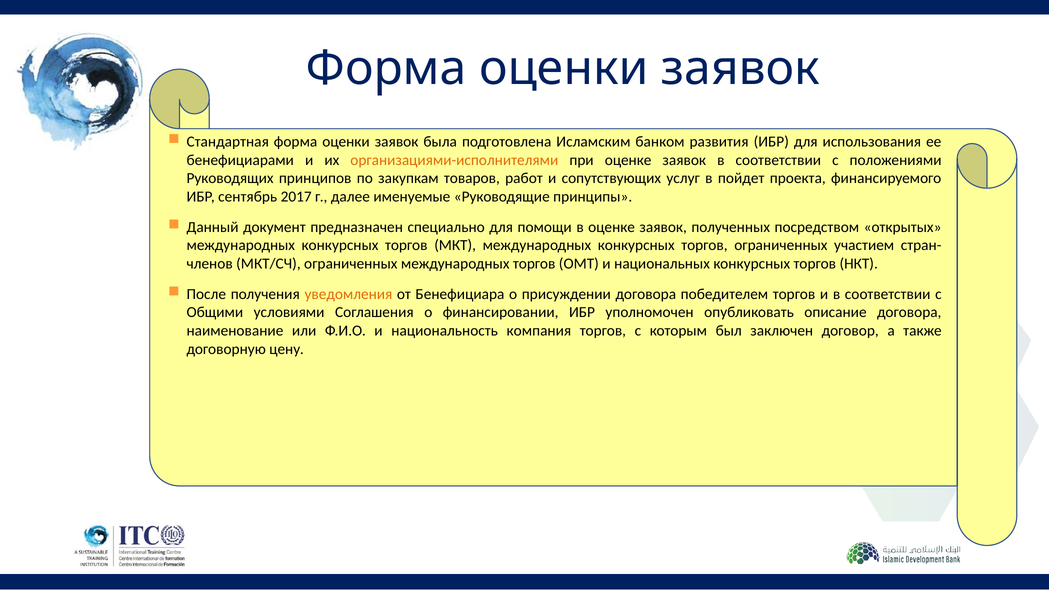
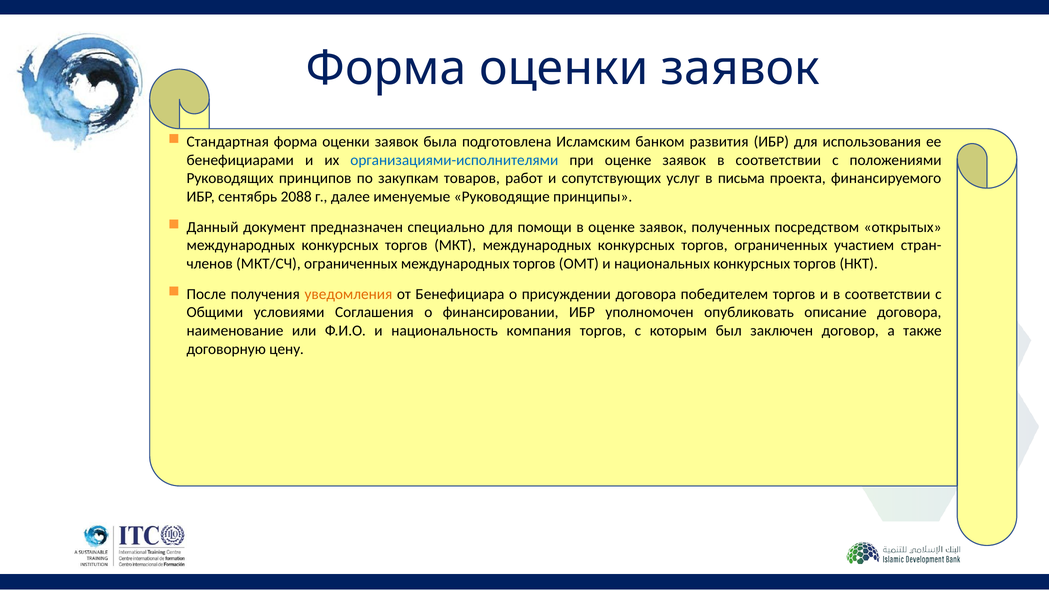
организациями-исполнителями colour: orange -> blue (454, 160)
пойдет: пойдет -> письма (741, 178)
2017: 2017 -> 2088 (296, 197)
